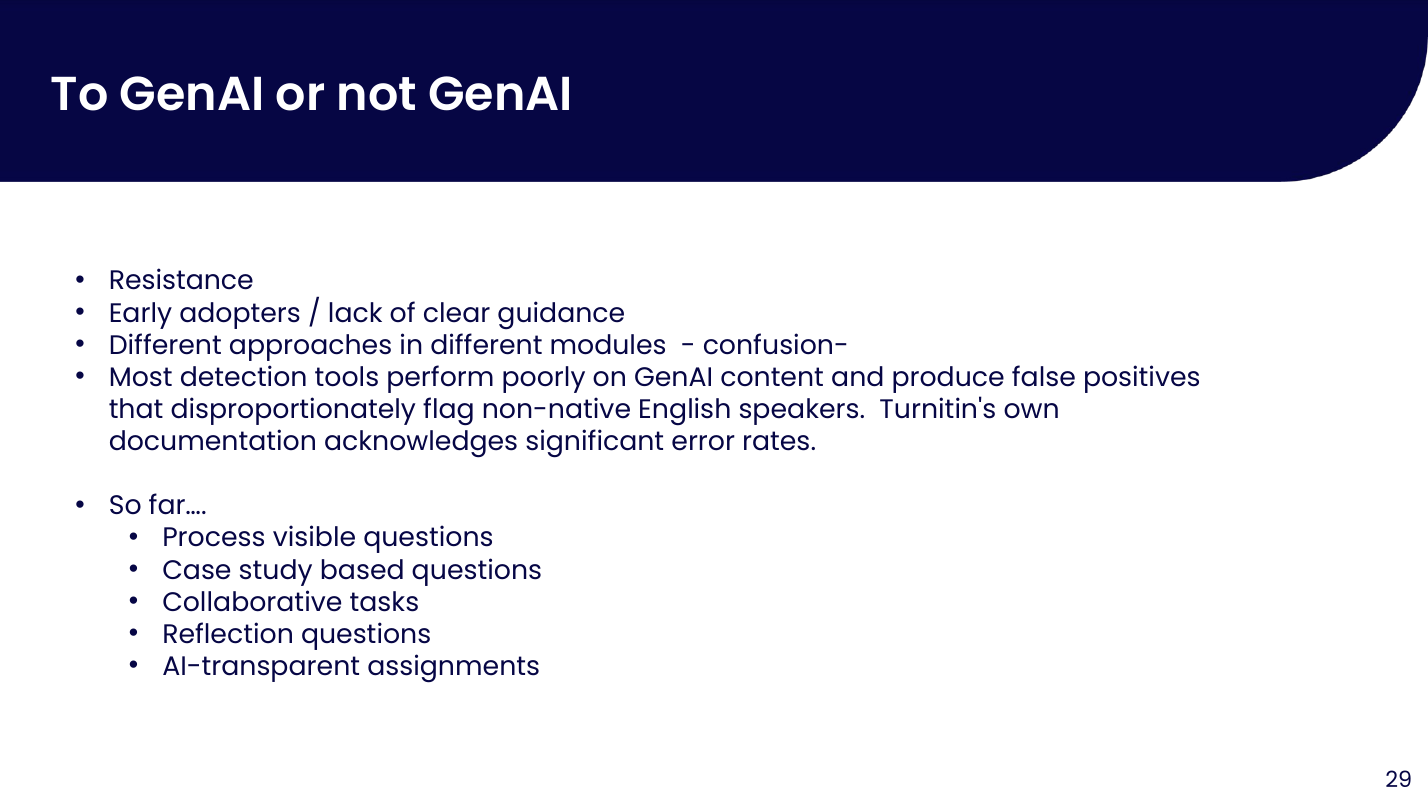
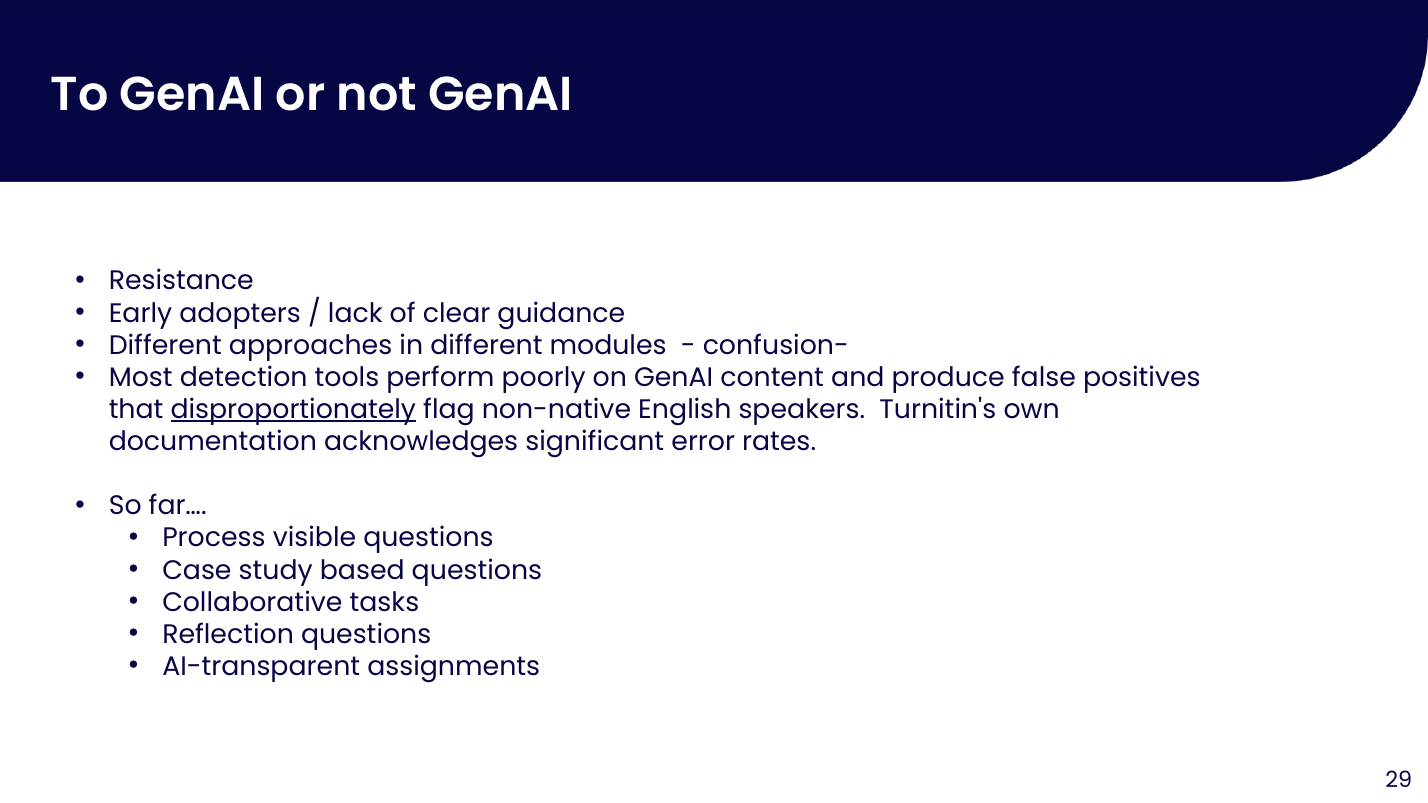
disproportionately underline: none -> present (293, 410)
